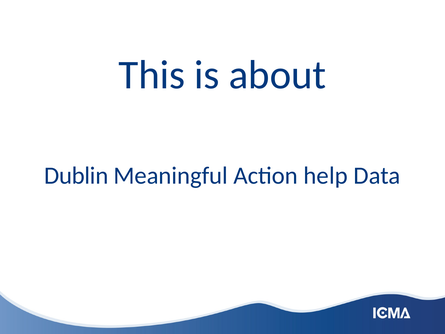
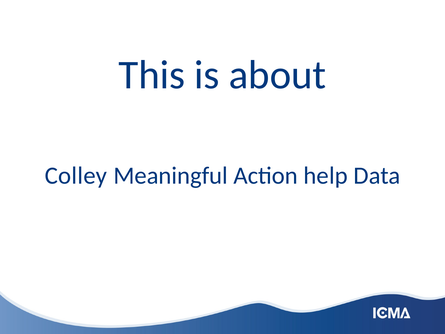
Dublin: Dublin -> Colley (76, 176)
